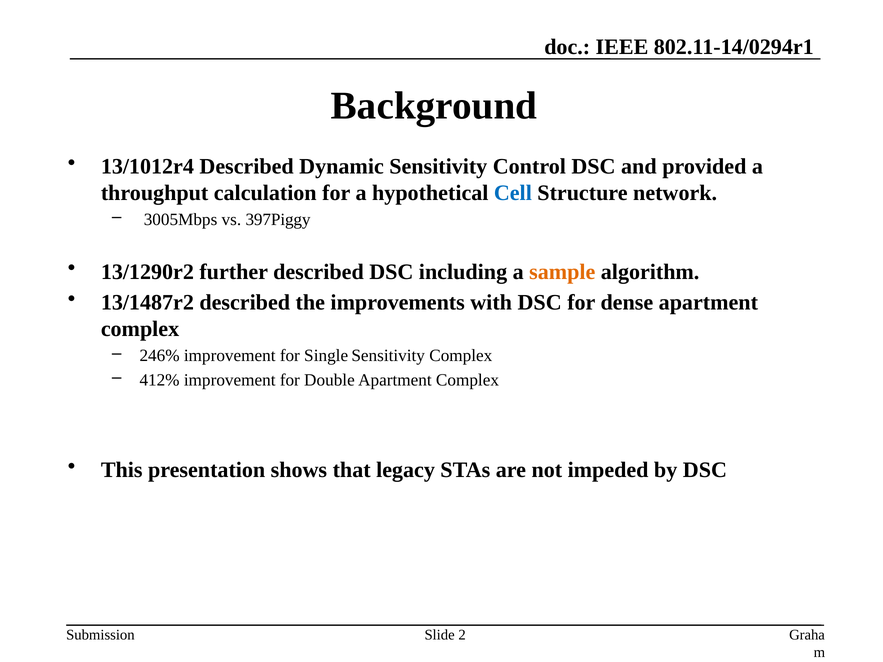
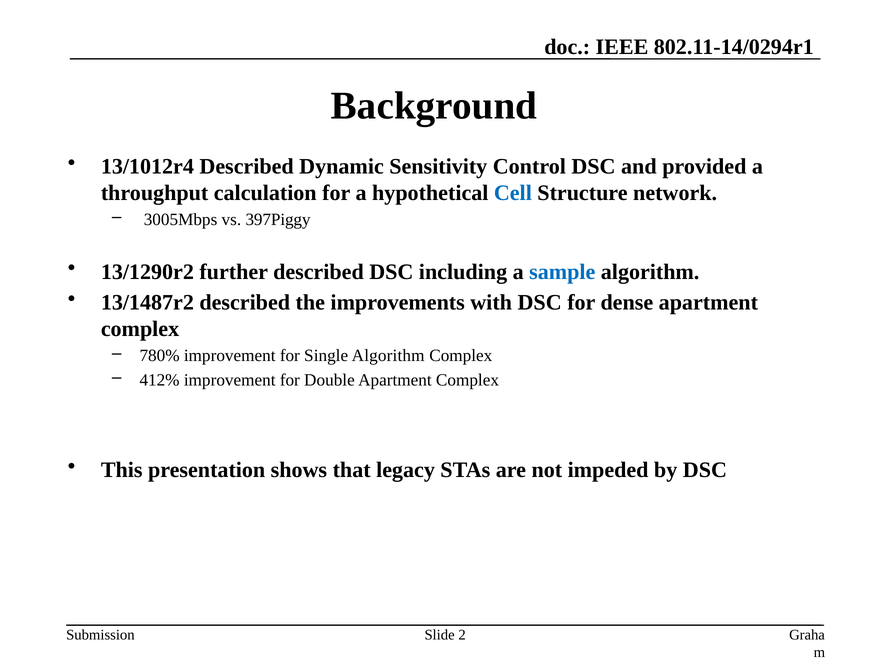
sample colour: orange -> blue (562, 272)
246%: 246% -> 780% (160, 356)
Single Sensitivity: Sensitivity -> Algorithm (388, 356)
